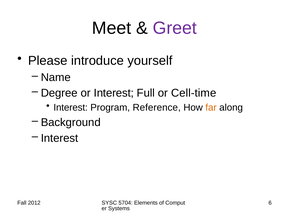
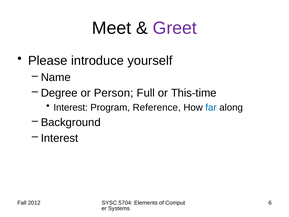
or Interest: Interest -> Person (114, 93)
Cell-time: Cell-time -> This-time (194, 93)
far colour: orange -> blue (211, 107)
